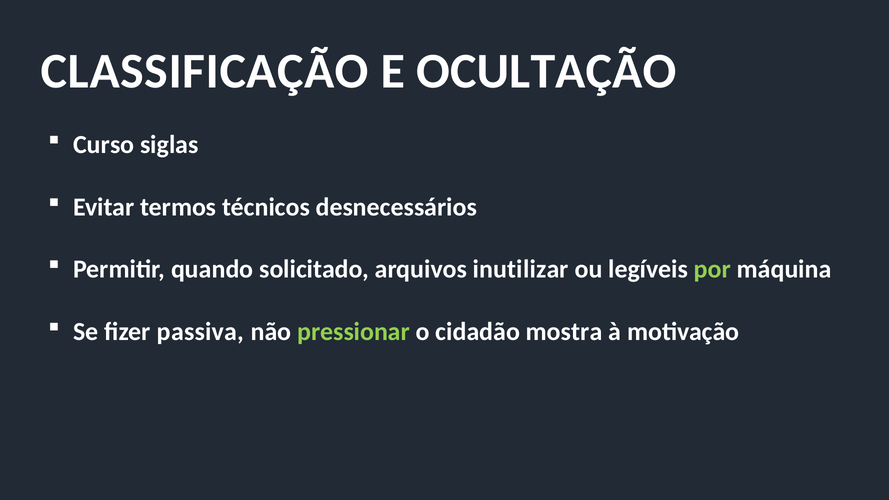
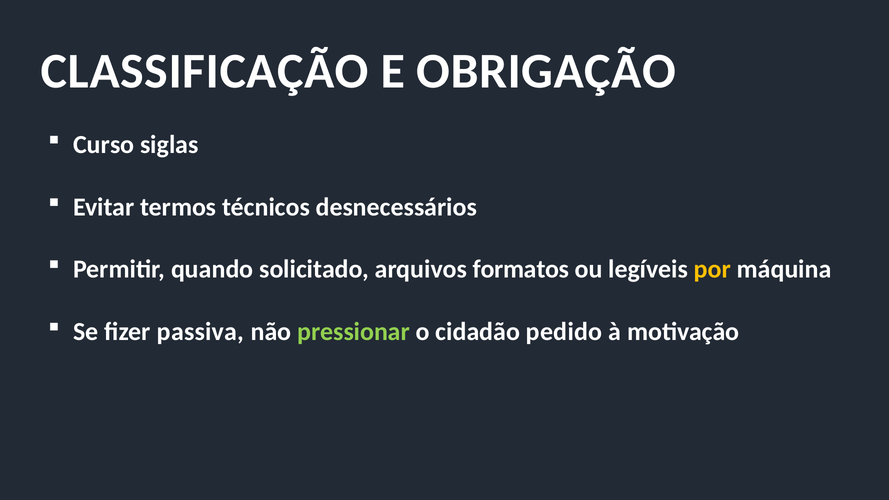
OCULTAÇÃO: OCULTAÇÃO -> OBRIGAÇÃO (546, 71)
inutilizar: inutilizar -> formatos (521, 269)
por colour: light green -> yellow (712, 269)
mostra: mostra -> pedido (564, 332)
